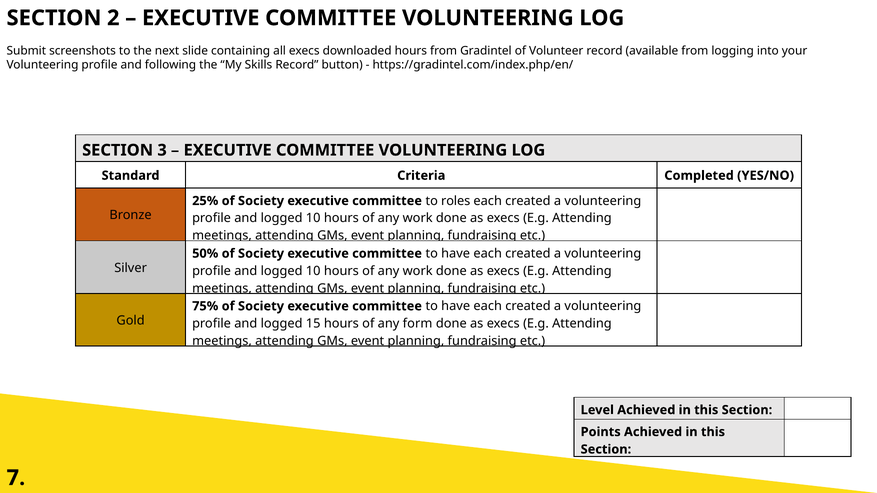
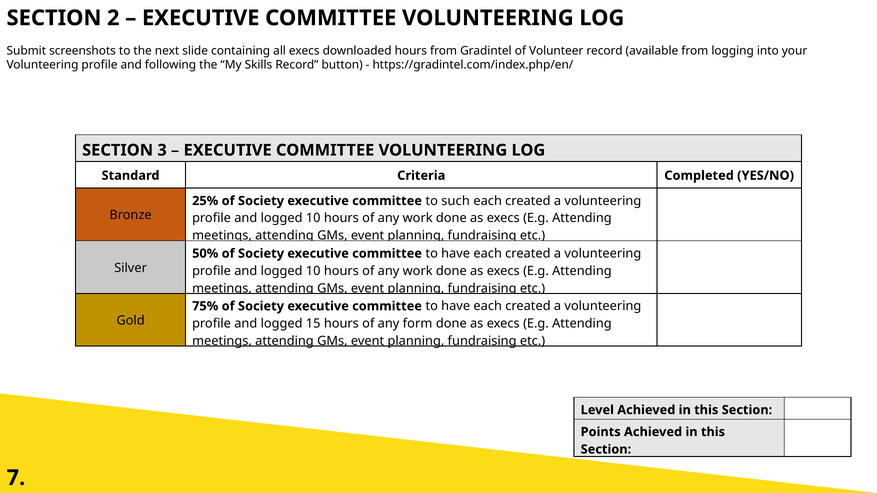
roles: roles -> such (456, 201)
